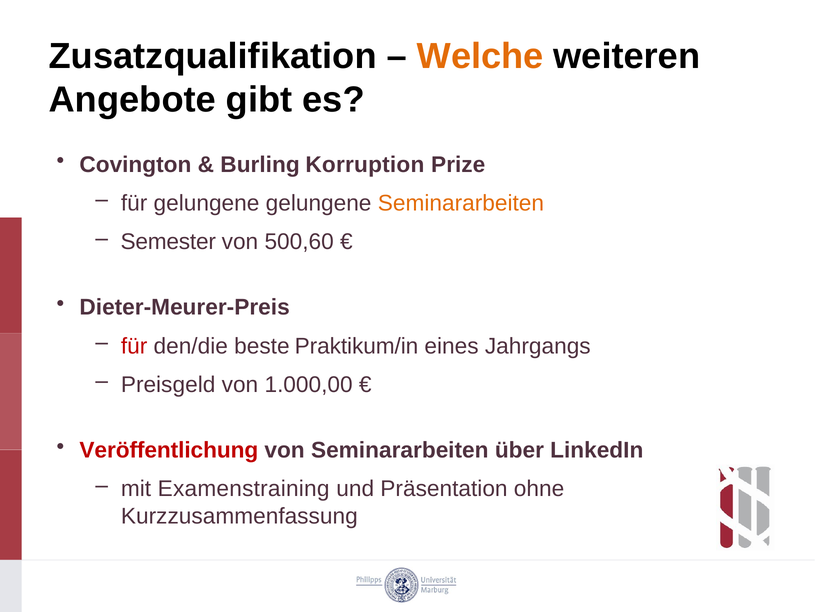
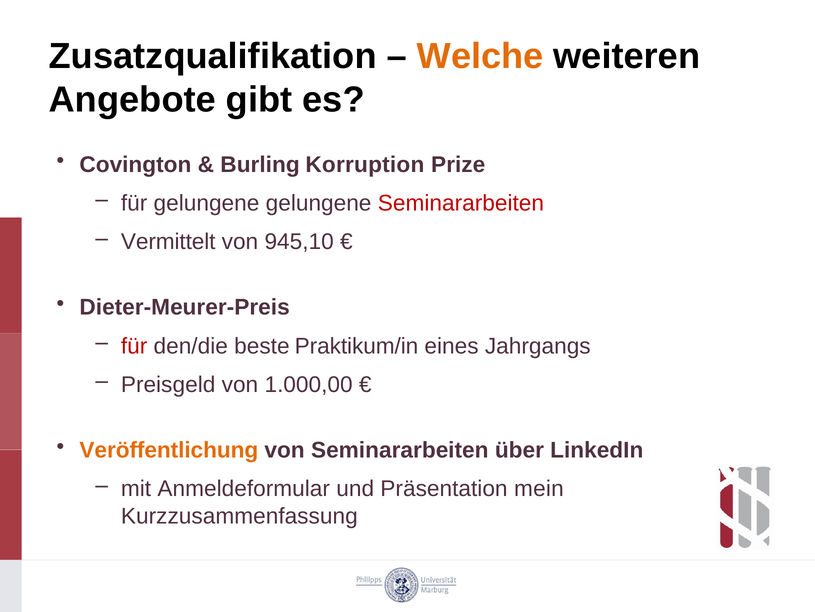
Seminararbeiten colour: orange -> red (461, 203)
Semester: Semester -> Vermittelt (168, 241)
500,60: 500,60 -> 945,10 (299, 241)
Veröffentlichung colour: red -> orange (169, 450)
Examenstraining: Examenstraining -> Anmeldeformular (244, 488)
ohne: ohne -> mein (539, 488)
